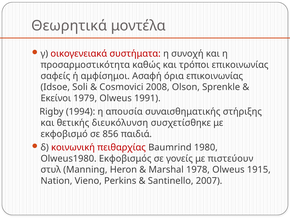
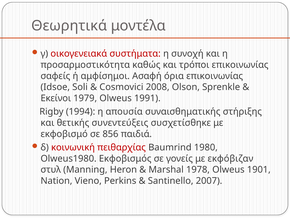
διευκόλυνση: διευκόλυνση -> συνεντεύξεις (120, 123)
πιστεύουν: πιστεύουν -> εκφόβιζαν (230, 158)
1915: 1915 -> 1901 (259, 169)
